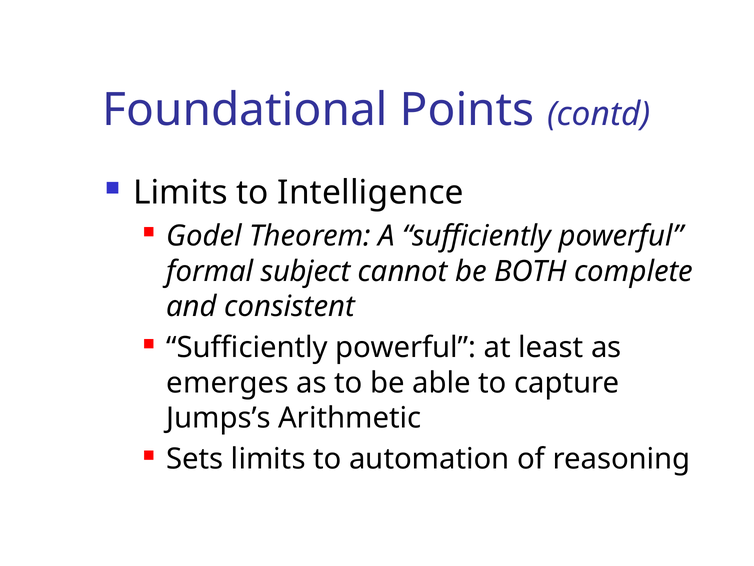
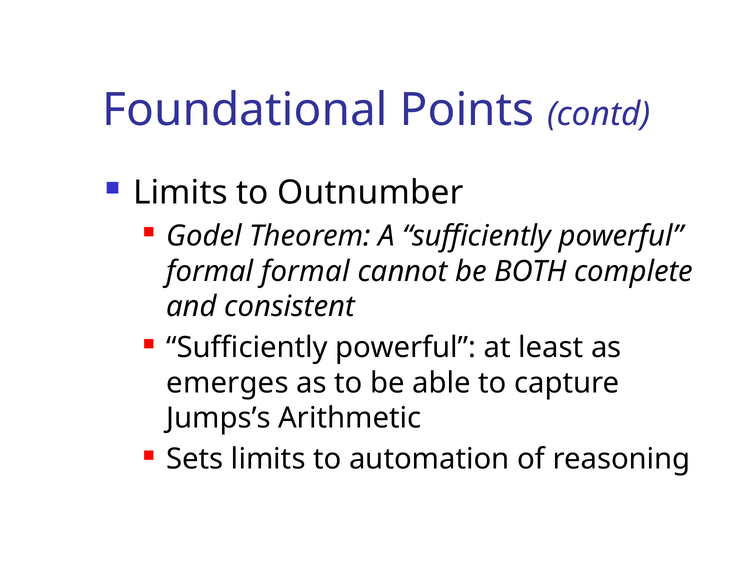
Intelligence: Intelligence -> Outnumber (371, 193)
formal subject: subject -> formal (305, 271)
